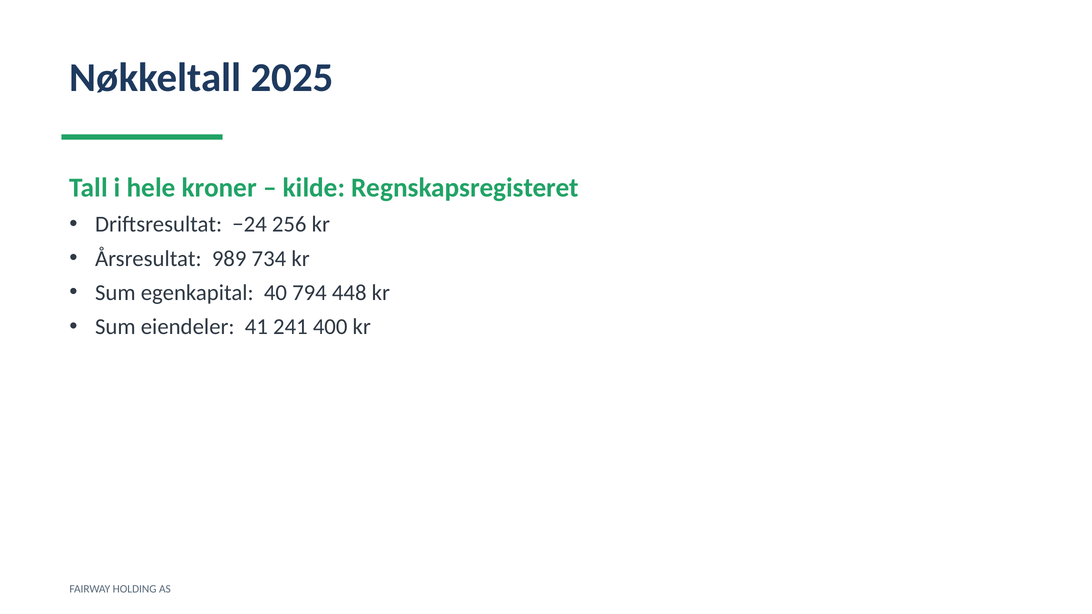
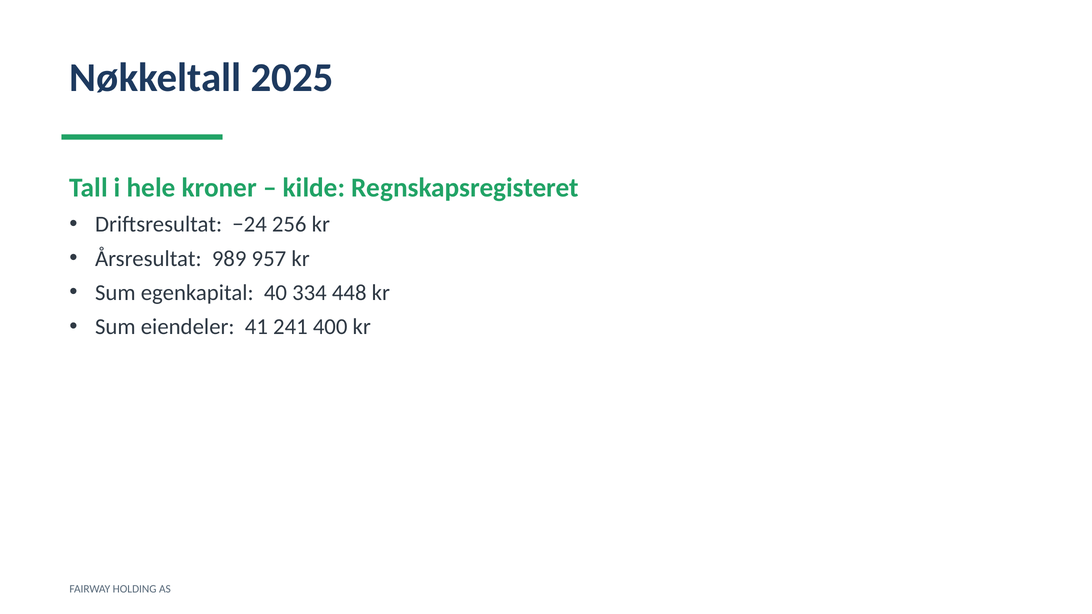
734: 734 -> 957 (269, 259)
794: 794 -> 334 (309, 293)
